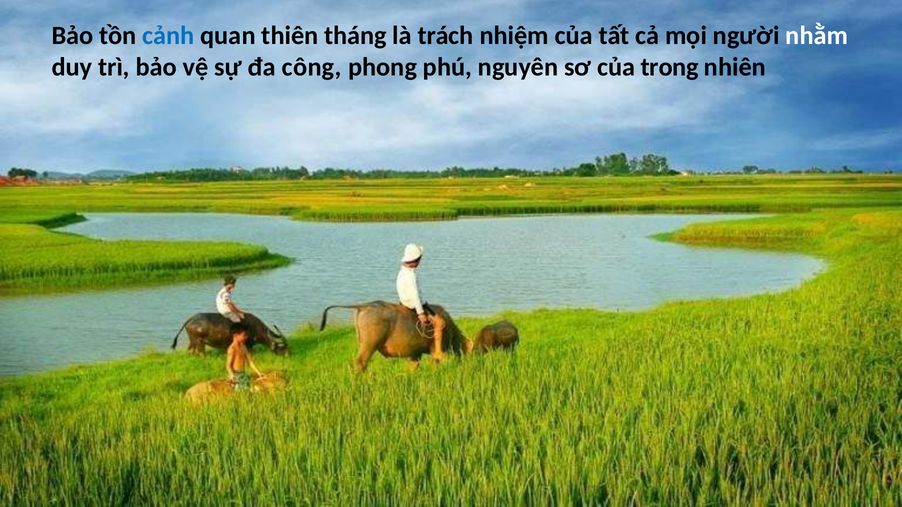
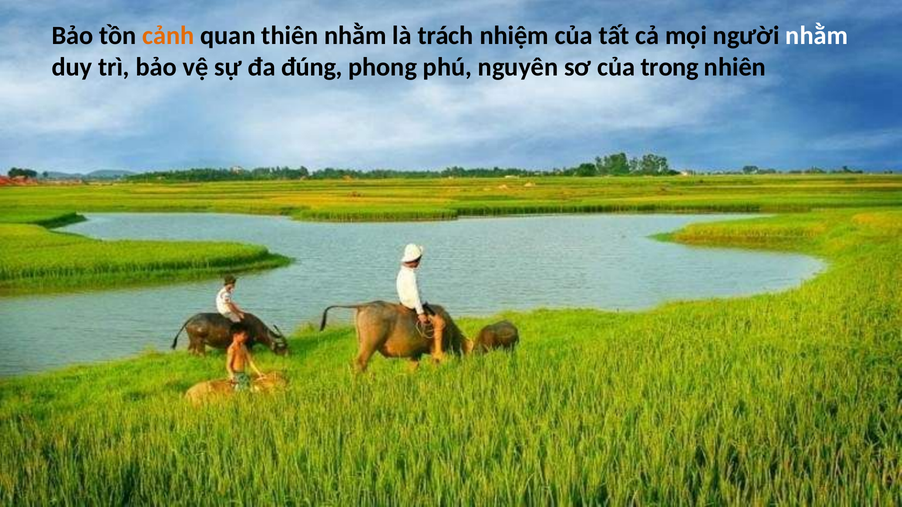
cảnh colour: blue -> orange (168, 36)
thiên tháng: tháng -> nhằm (355, 36)
công: công -> đúng (312, 67)
